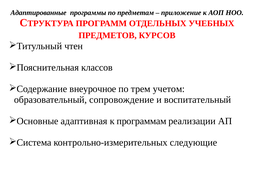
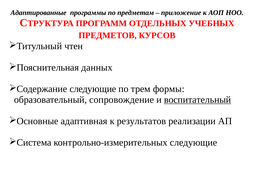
классов: классов -> данных (97, 67)
внеурочное: внеурочное -> следующие (93, 89)
учетом: учетом -> формы (169, 89)
воспитательный underline: none -> present (198, 100)
программам: программам -> результатов (142, 121)
